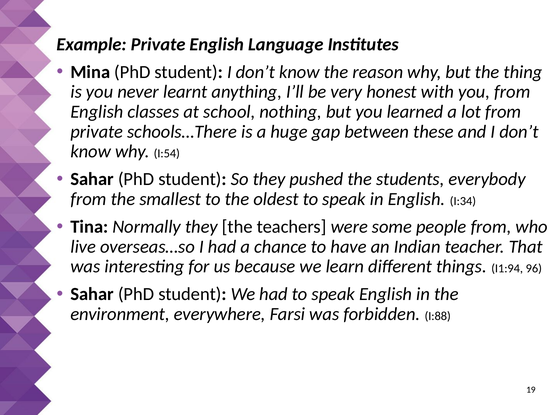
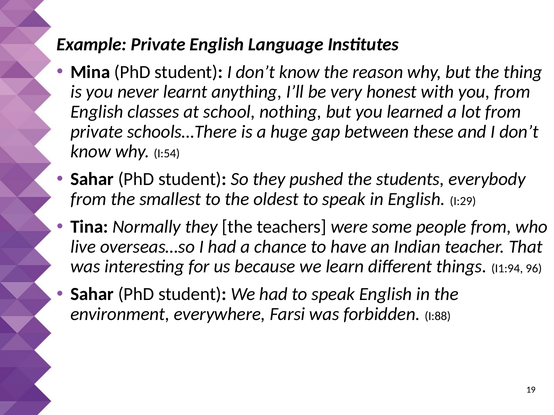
I:34: I:34 -> I:29 (463, 201)
